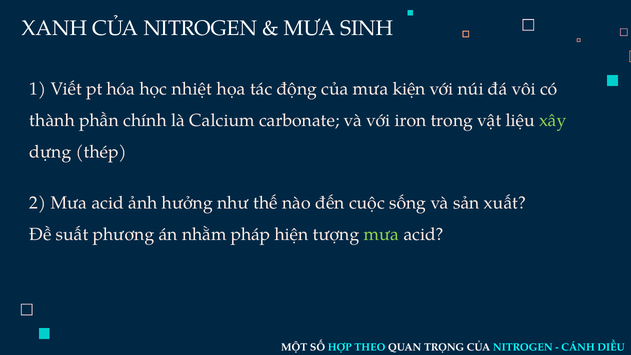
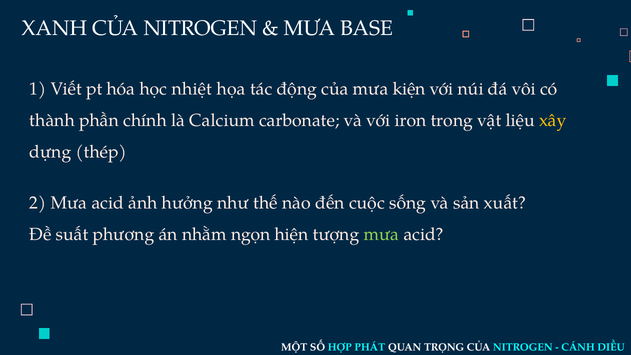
SINH: SINH -> BASE (367, 28)
xây colour: light green -> yellow (553, 120)
pháp: pháp -> ngọn (251, 235)
THEO: THEO -> PHÁT (370, 347)
